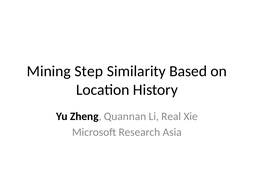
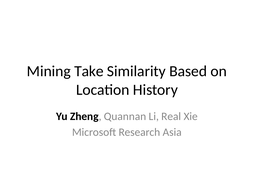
Step: Step -> Take (89, 71)
